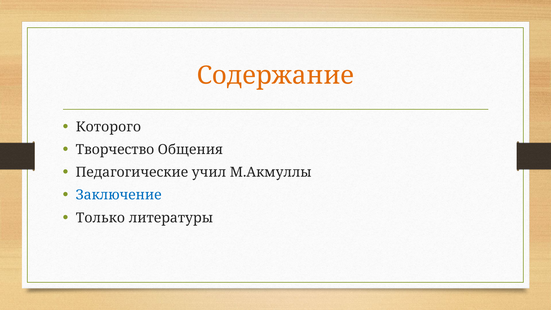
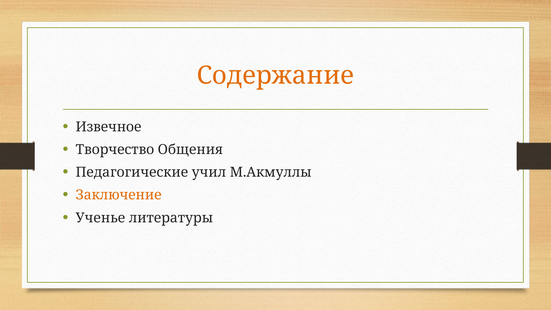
Которого: Которого -> Извечное (108, 127)
Заключение colour: blue -> orange (119, 195)
Только: Только -> Ученье (100, 218)
